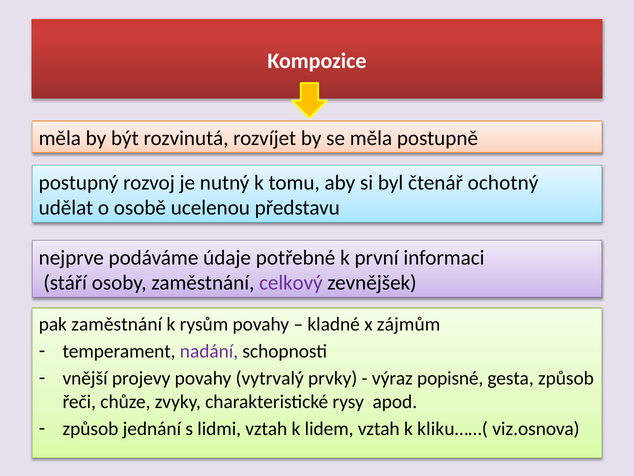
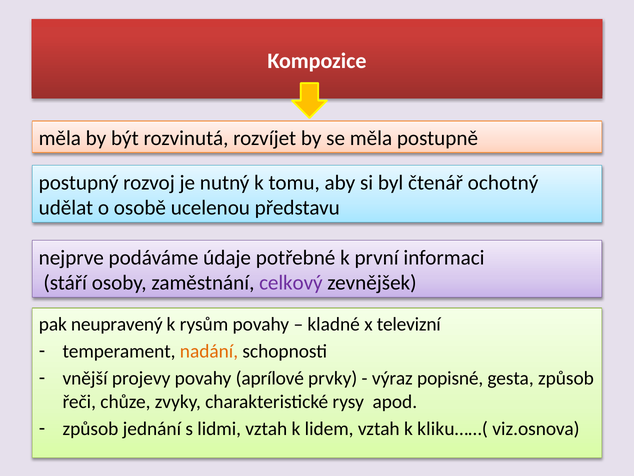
pak zaměstnání: zaměstnání -> neupravený (117, 324)
zájmům: zájmům -> televizní (409, 324)
nadání colour: purple -> orange (209, 351)
vytrvalý: vytrvalý -> aprílové (270, 378)
